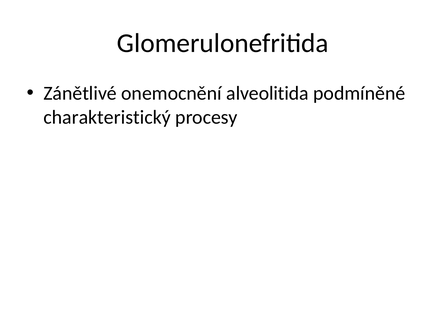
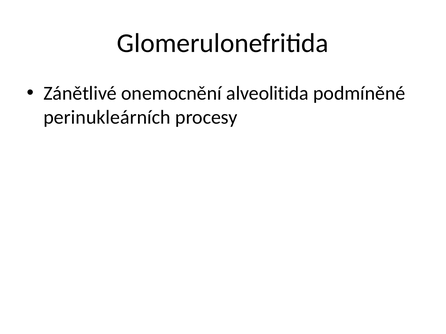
charakteristický: charakteristický -> perinukleárních (107, 117)
